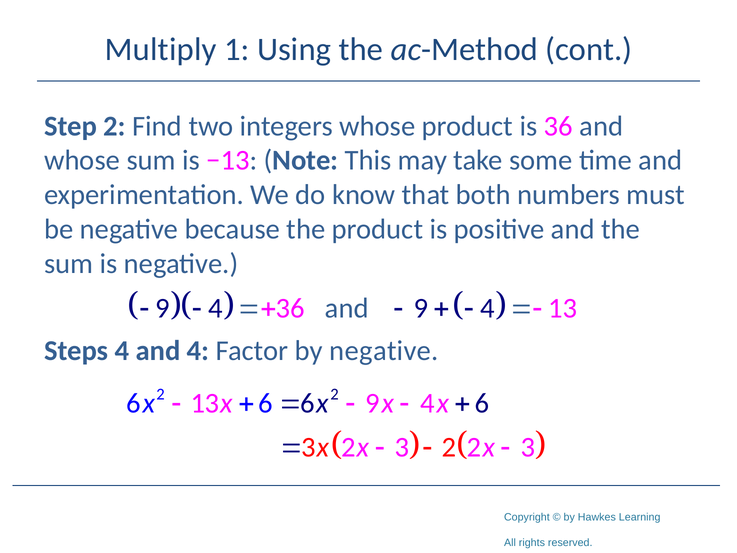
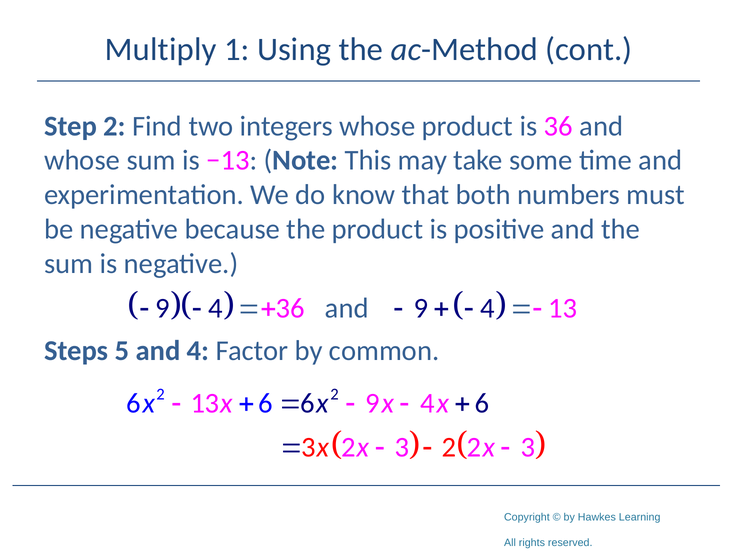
Steps 4: 4 -> 5 (122, 351)
by negative: negative -> common (384, 351)
